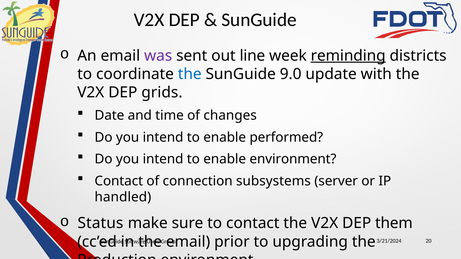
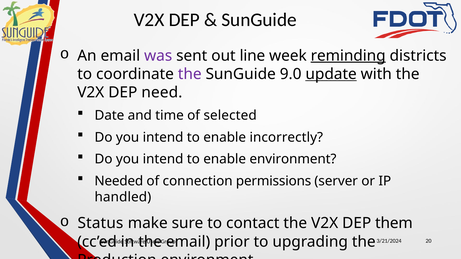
the colour: blue -> purple (190, 74)
update underline: none -> present (331, 74)
grids: grids -> need (162, 93)
changes: changes -> selected (230, 116)
performed: performed -> incorrectly (286, 137)
Contact: Contact -> Needed (119, 181)
subsystems: subsystems -> permissions (274, 181)
